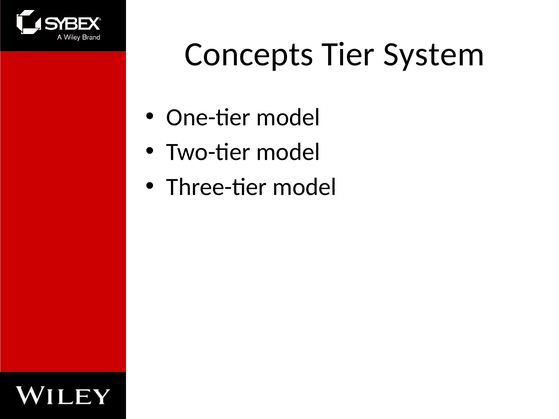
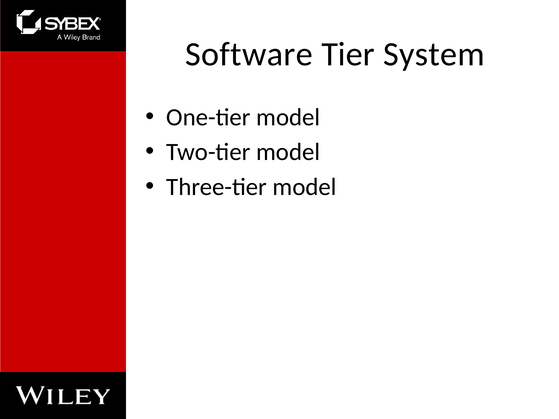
Concepts: Concepts -> Software (249, 54)
